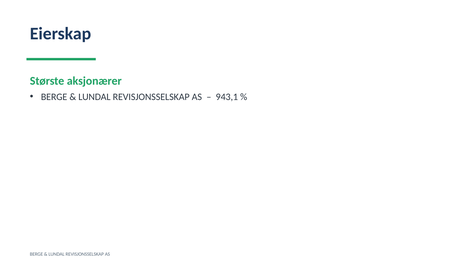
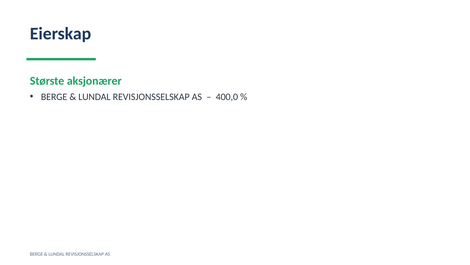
943,1: 943,1 -> 400,0 (227, 97)
